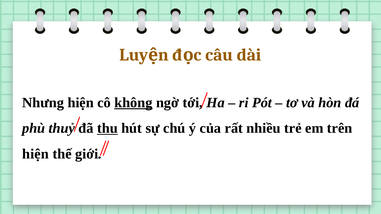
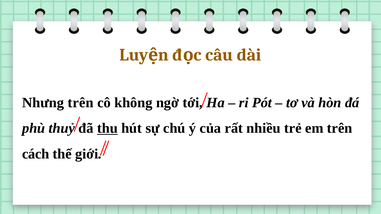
Nhưng hiện: hiện -> trên (81, 103)
không underline: present -> none (133, 103)
hiện: hiện -> cách (36, 154)
